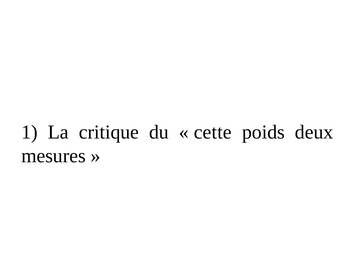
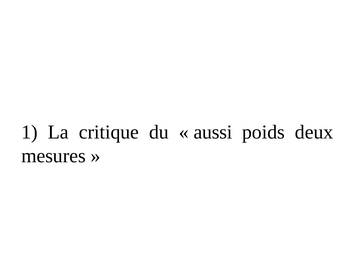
cette: cette -> aussi (213, 132)
